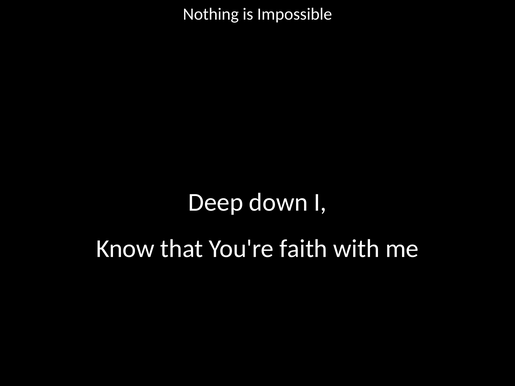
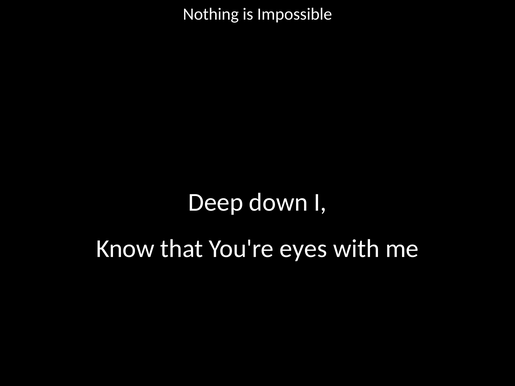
faith: faith -> eyes (303, 249)
